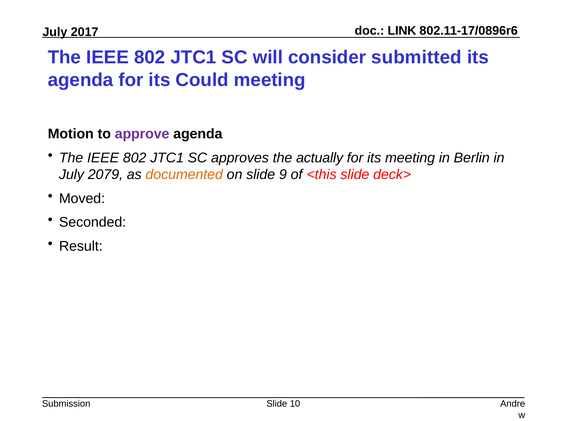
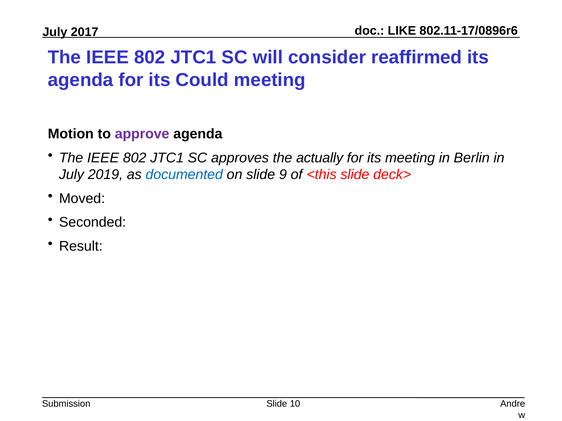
LINK: LINK -> LIKE (402, 31)
submitted: submitted -> reaffirmed (417, 58)
2079: 2079 -> 2019 (105, 175)
documented colour: orange -> blue (184, 175)
